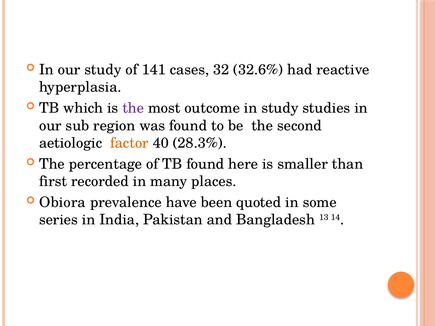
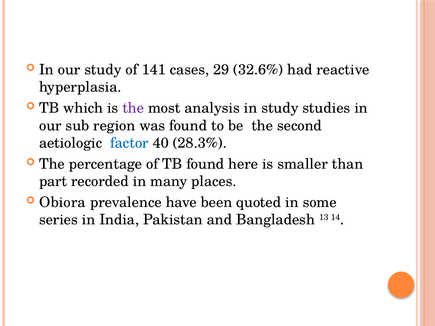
32: 32 -> 29 (221, 70)
outcome: outcome -> analysis (212, 108)
factor colour: orange -> blue (129, 143)
first: first -> part (53, 182)
